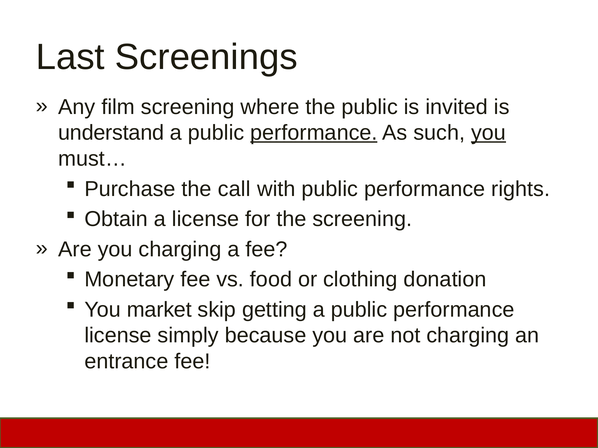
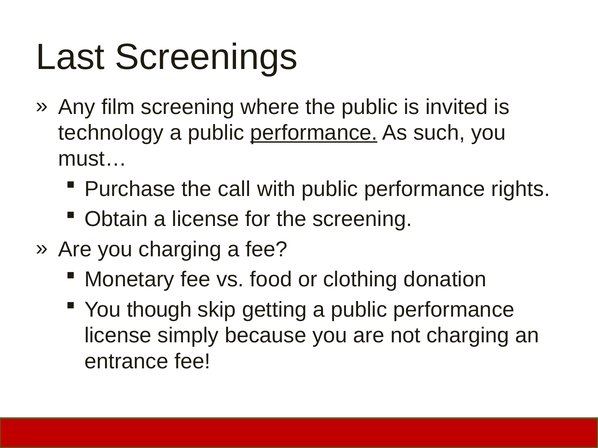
understand: understand -> technology (111, 133)
you underline: present -> none (489, 133)
market: market -> though (159, 310)
